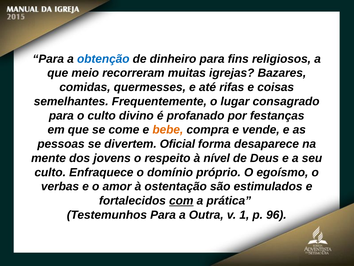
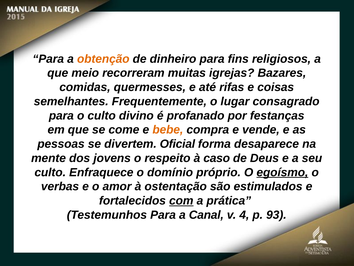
obtenção colour: blue -> orange (103, 59)
nível: nível -> caso (217, 158)
egoísmo underline: none -> present (282, 172)
Outra: Outra -> Canal (206, 215)
1: 1 -> 4 (244, 215)
96: 96 -> 93 (276, 215)
